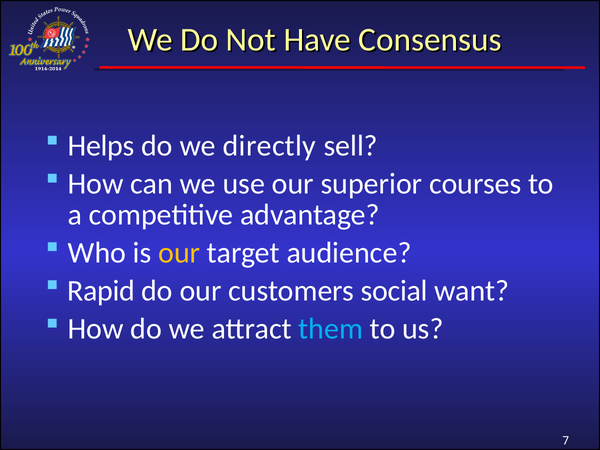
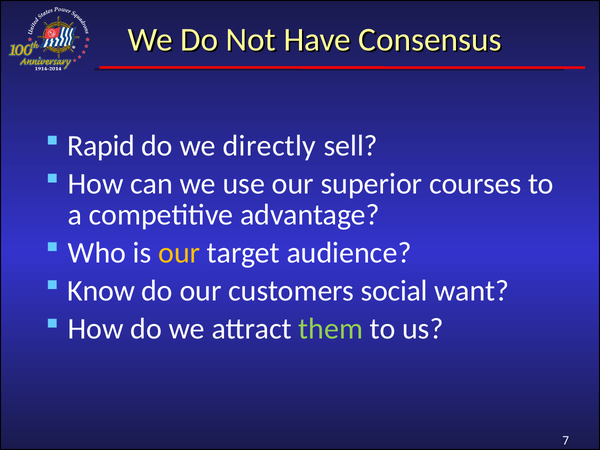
Helps: Helps -> Rapid (101, 146)
Rapid: Rapid -> Know (101, 291)
them colour: light blue -> light green (331, 329)
